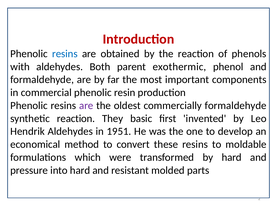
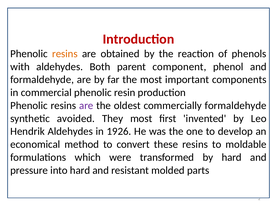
resins colour: blue -> orange (65, 54)
exothermic: exothermic -> component (179, 67)
synthetic reaction: reaction -> avoided (76, 118)
They basic: basic -> most (141, 118)
1951: 1951 -> 1926 (119, 131)
